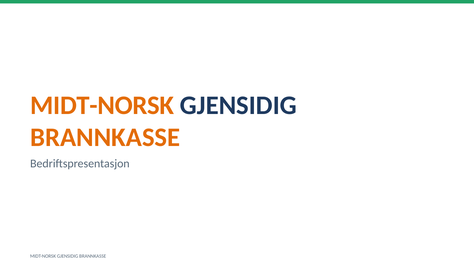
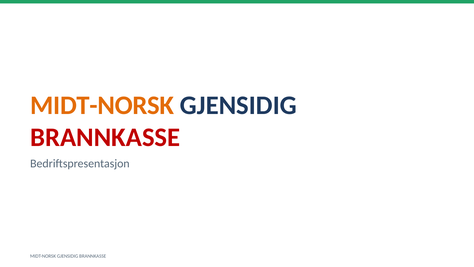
BRANNKASSE colour: orange -> red (105, 137)
